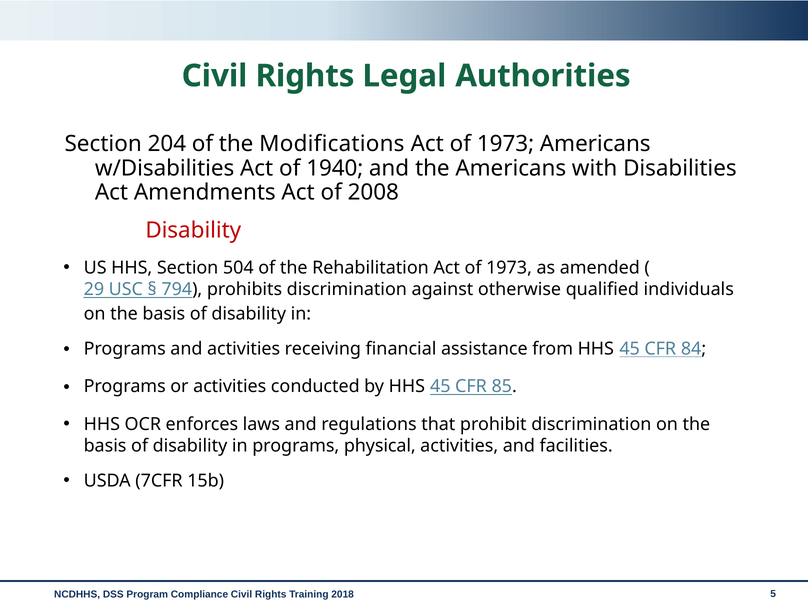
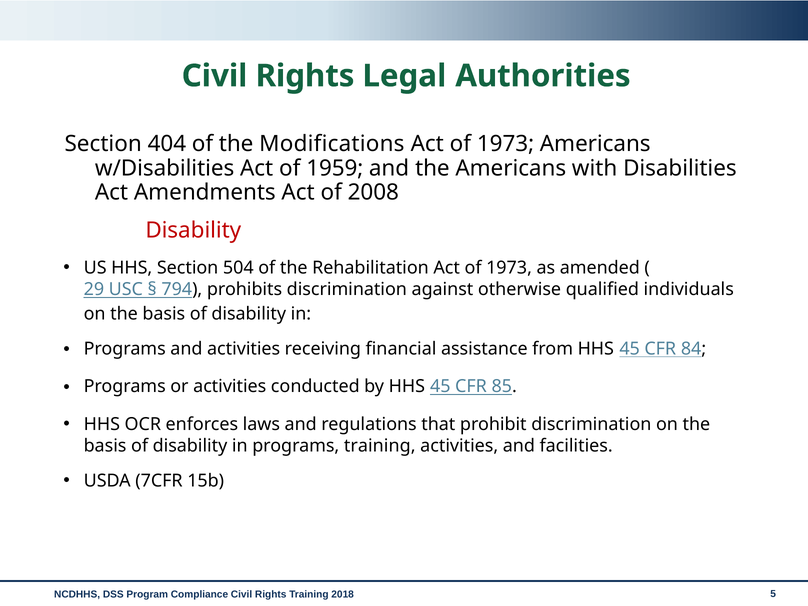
204: 204 -> 404 (167, 144)
1940: 1940 -> 1959 (335, 168)
programs physical: physical -> training (380, 446)
